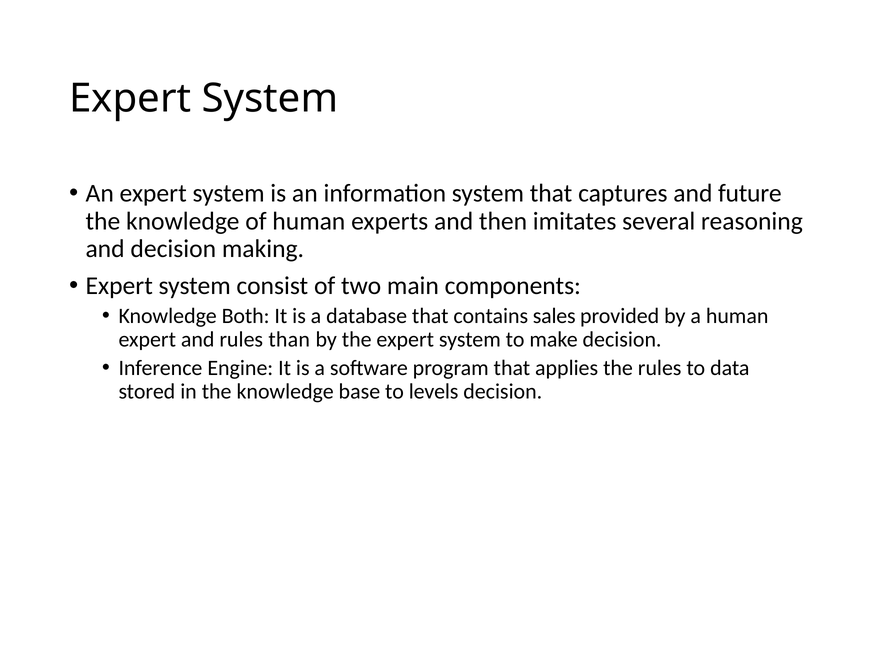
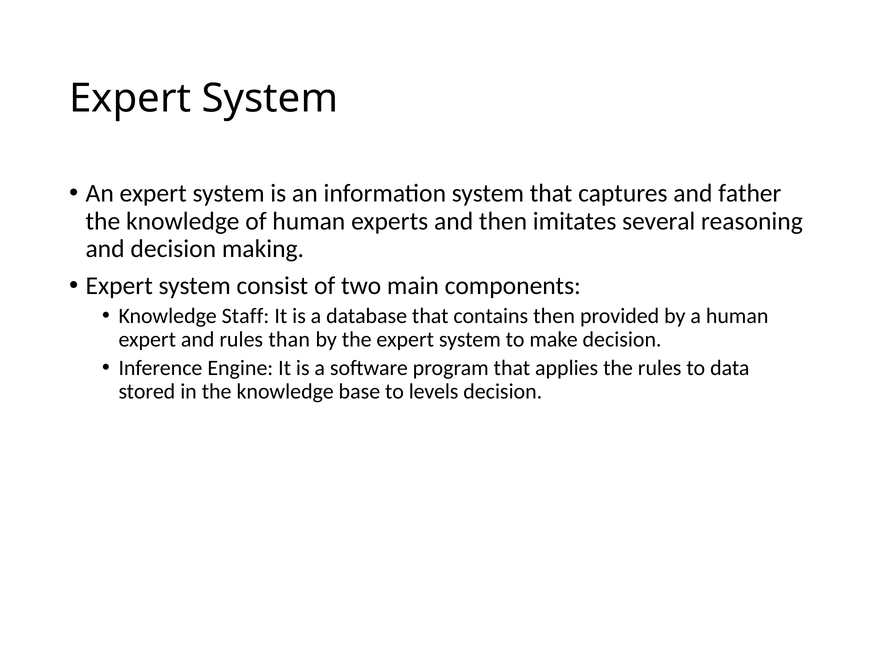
future: future -> father (750, 193)
Both: Both -> Staff (245, 316)
contains sales: sales -> then (554, 316)
